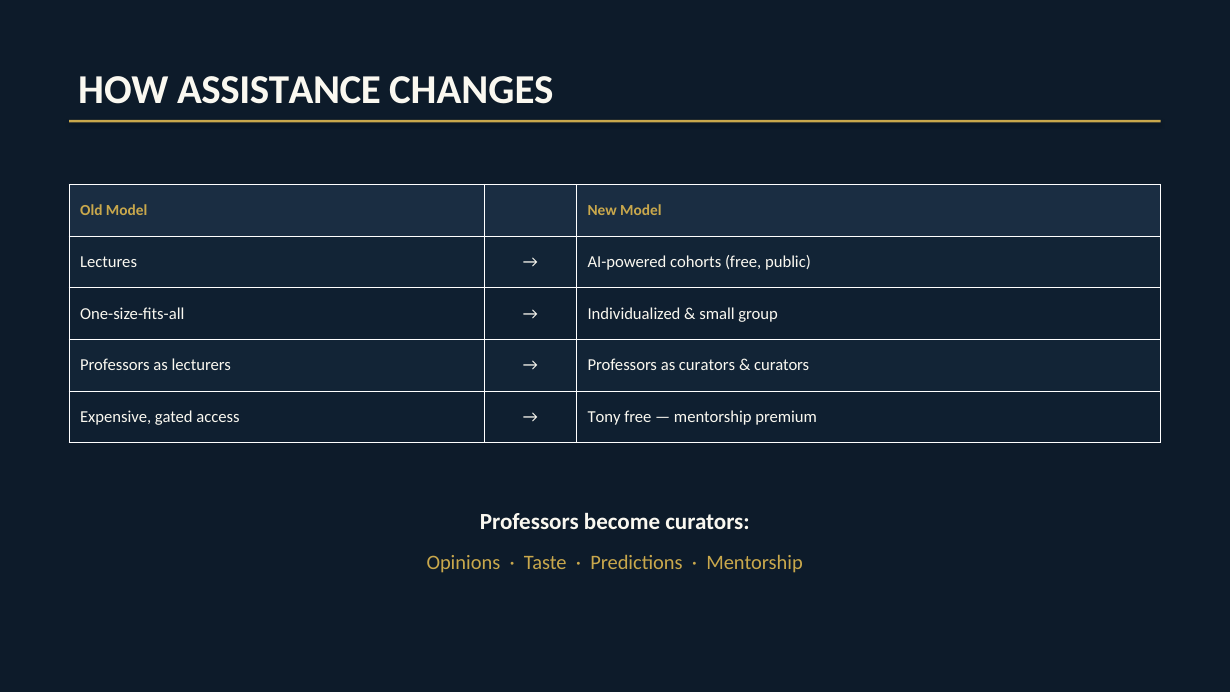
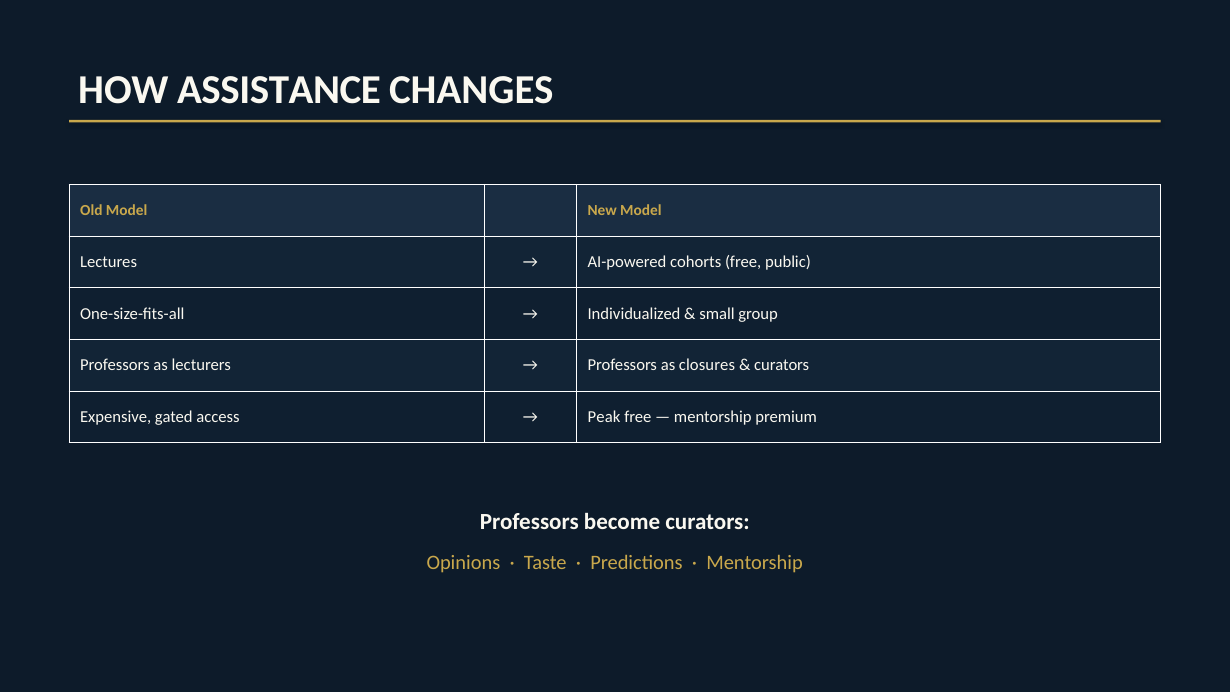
as curators: curators -> closures (707, 365)
Tony: Tony -> Peak (604, 417)
